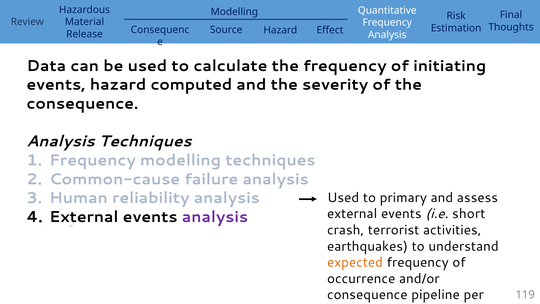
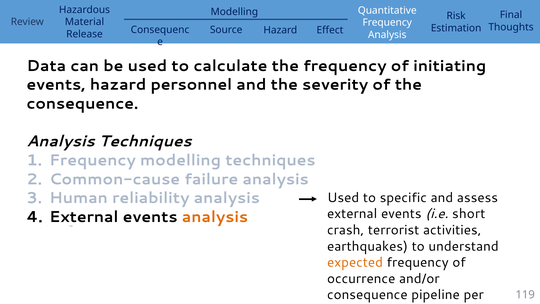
computed: computed -> personnel (191, 85)
primary: primary -> specific (403, 197)
analysis colour: purple -> orange (215, 217)
